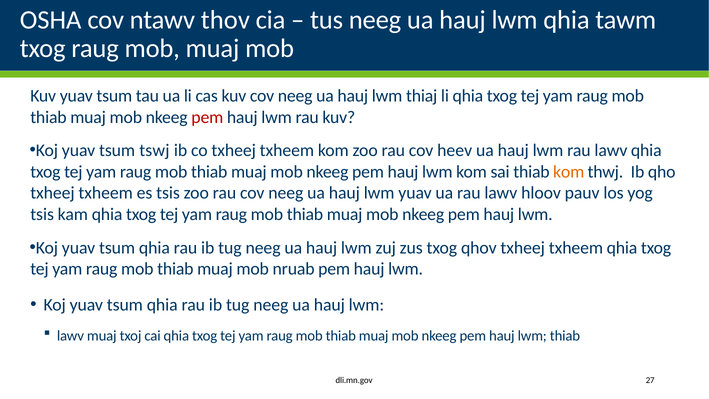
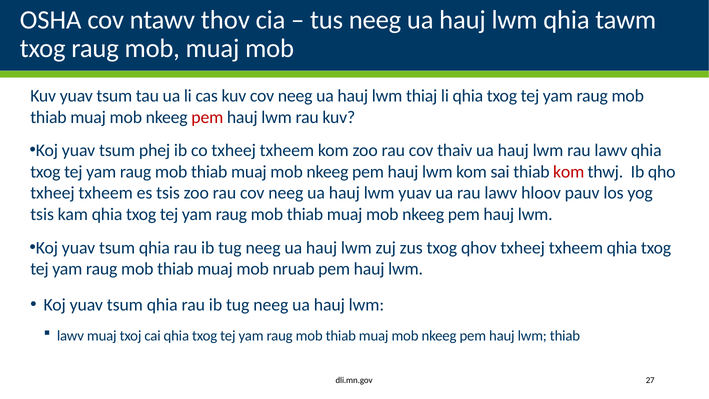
tswj: tswj -> phej (155, 150)
heev: heev -> thaiv (455, 150)
kom colour: orange -> red (569, 172)
